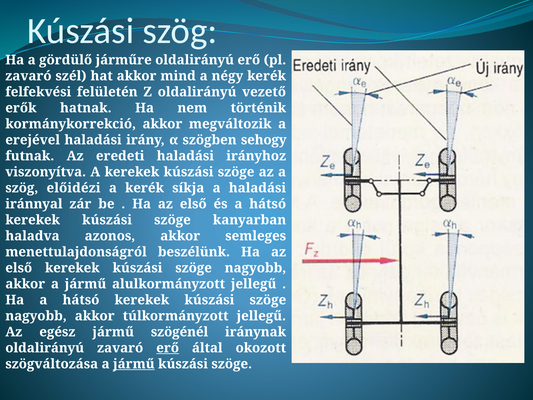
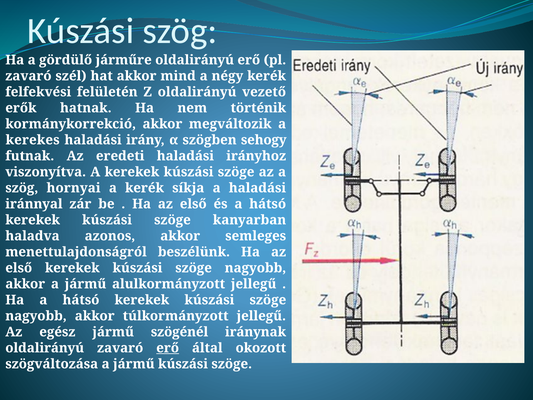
erejével: erejével -> kerekes (33, 140)
előidézi: előidézi -> hornyai (74, 188)
jármű underline: present -> none (134, 364)
